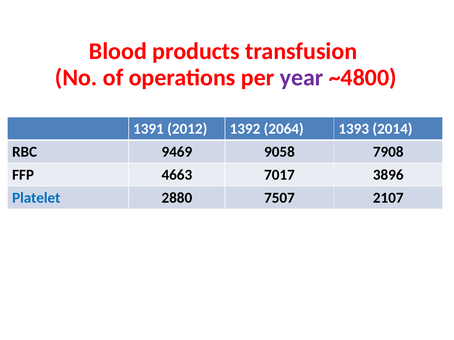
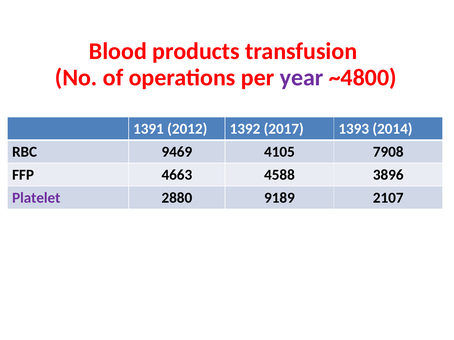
2064: 2064 -> 2017 (284, 129)
9058: 9058 -> 4105 (279, 152)
7017: 7017 -> 4588 (279, 175)
Platelet colour: blue -> purple (36, 198)
7507: 7507 -> 9189 (279, 198)
